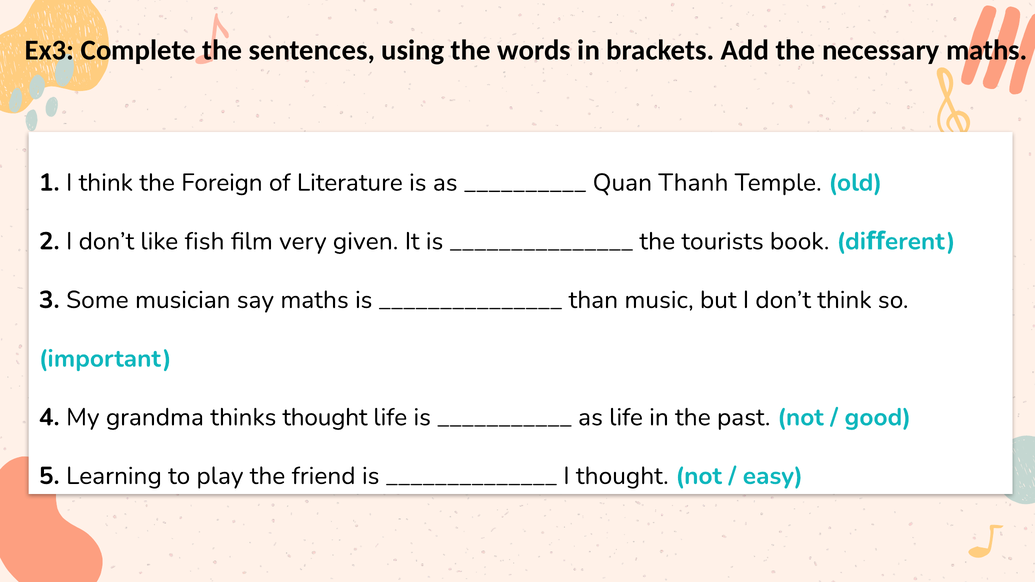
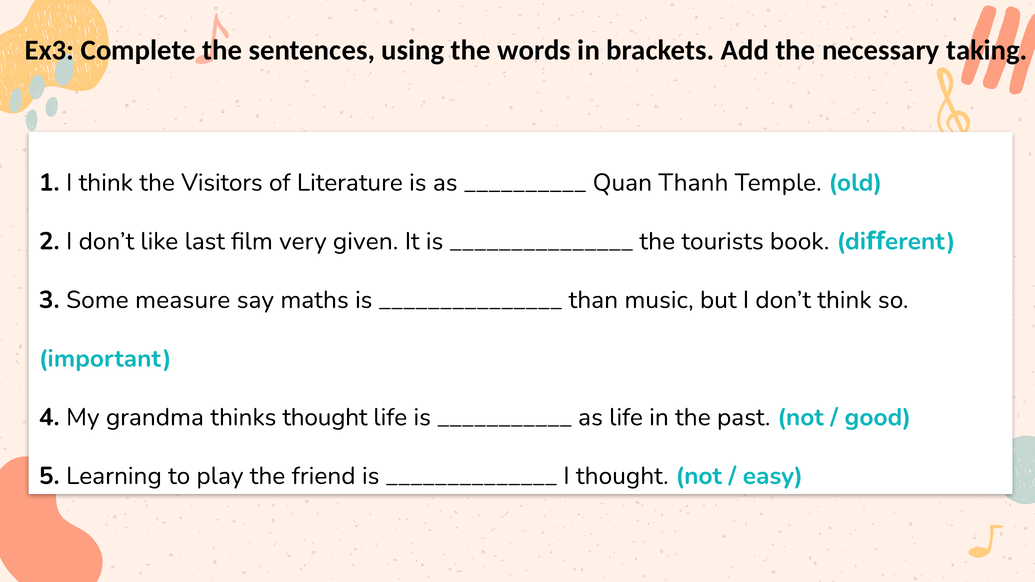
necessary maths: maths -> taking (987, 50)
Foreign: Foreign -> Visitors (222, 183)
fish: fish -> last (205, 241)
musician: musician -> measure (183, 300)
